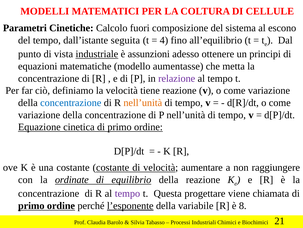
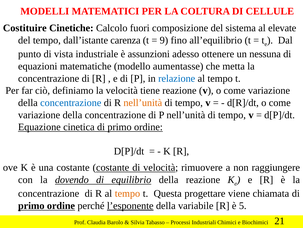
Parametri: Parametri -> Costituire (25, 28)
escono: escono -> elevate (282, 28)
seguita: seguita -> carenza (125, 40)
4: 4 -> 9 (164, 40)
industriale underline: present -> none (97, 54)
principi: principi -> nessuna (265, 54)
relazione colour: purple -> blue (177, 78)
aumentare: aumentare -> rimuovere (202, 167)
ordinate: ordinate -> dovendo (72, 179)
tempo colour: purple -> orange (127, 193)
8: 8 -> 5 (243, 205)
